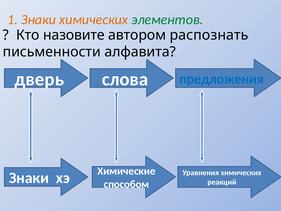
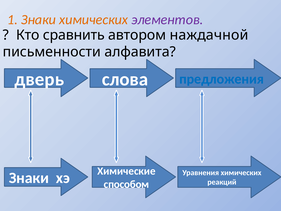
элементов colour: green -> purple (167, 20)
назовите: назовите -> сравнить (74, 35)
распознать: распознать -> наждачной (209, 35)
